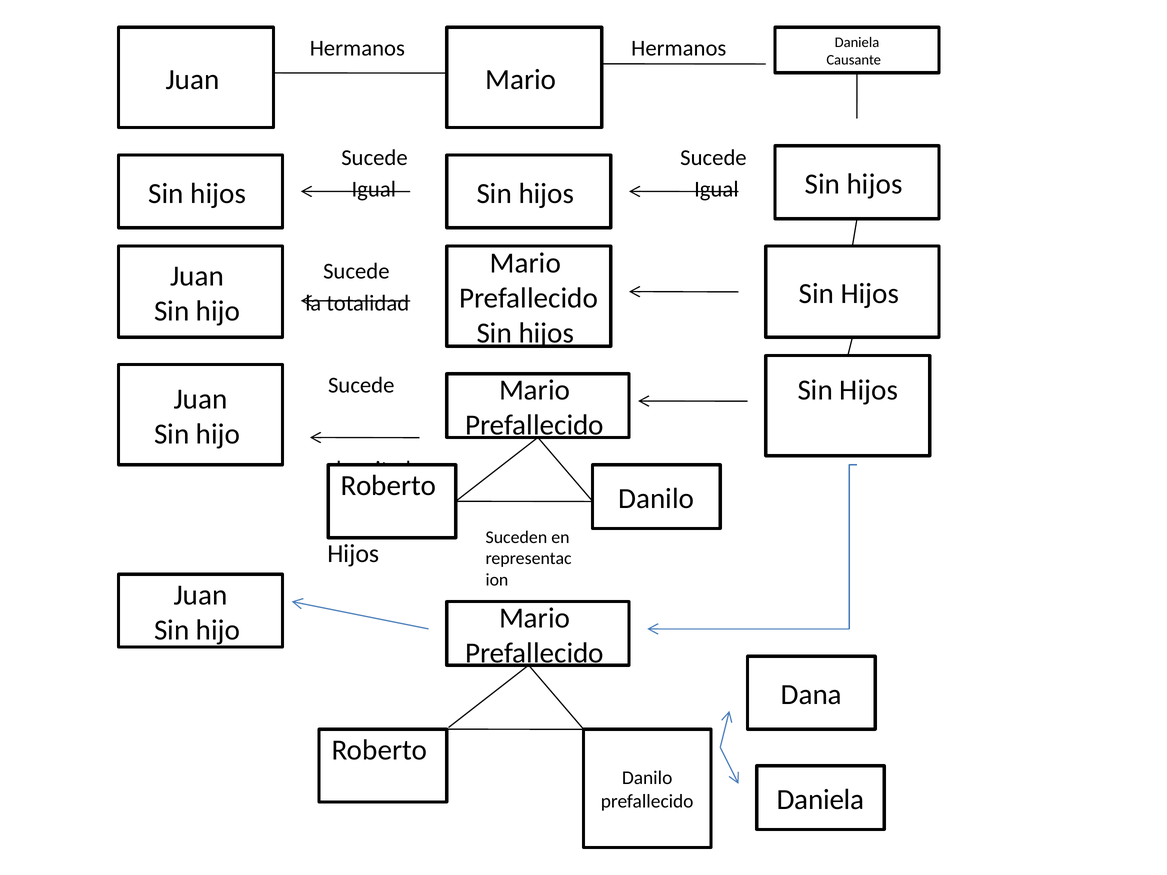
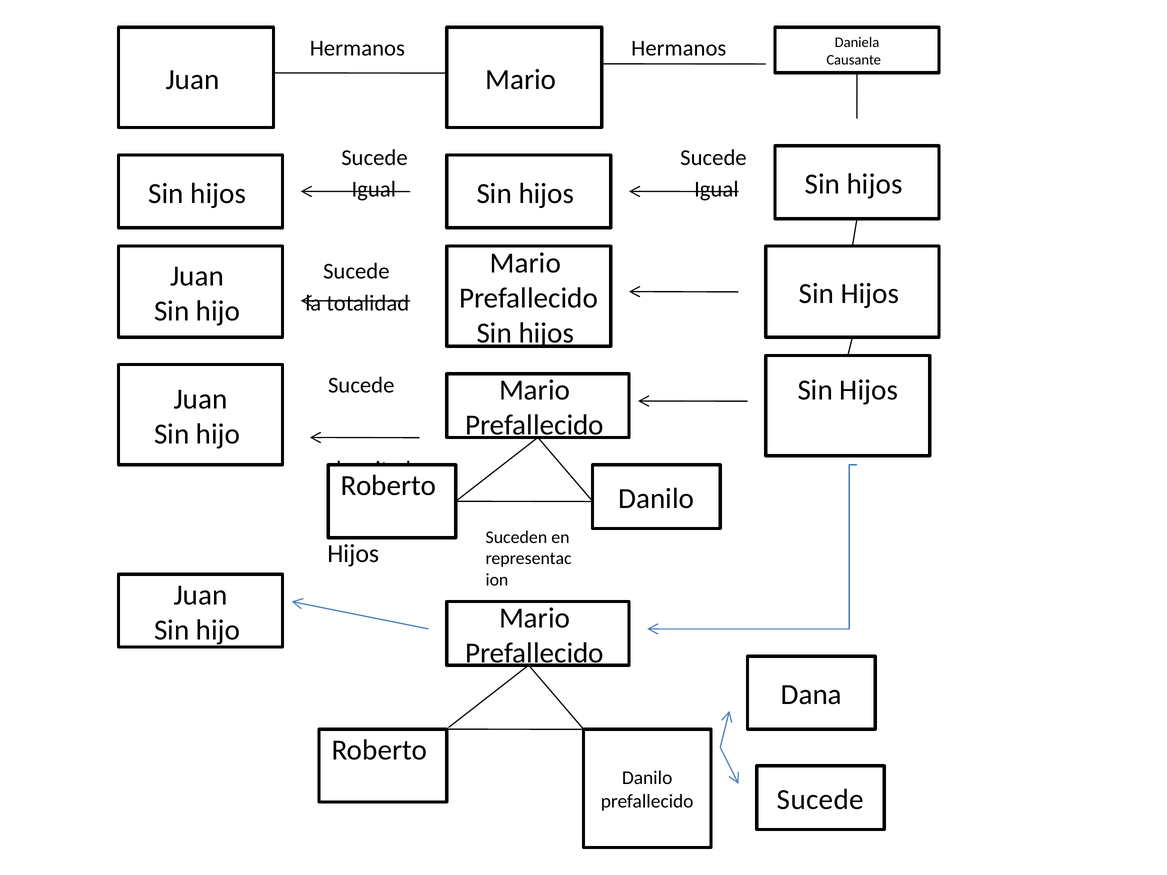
Daniela: Daniela -> Sucede (820, 800)
